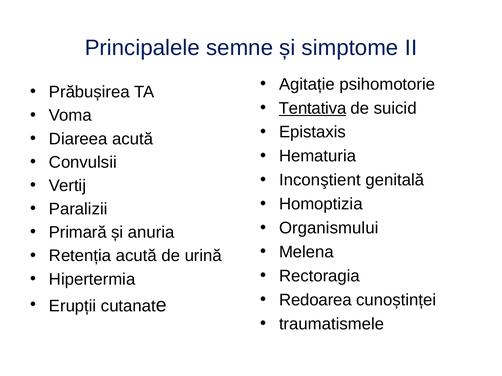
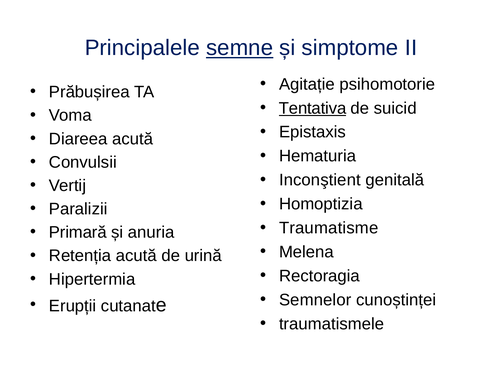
semne underline: none -> present (240, 48)
Organismului: Organismului -> Traumatisme (329, 228)
Redoarea: Redoarea -> Semnelor (315, 300)
